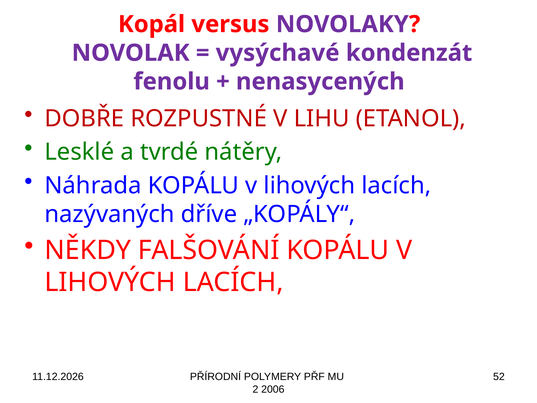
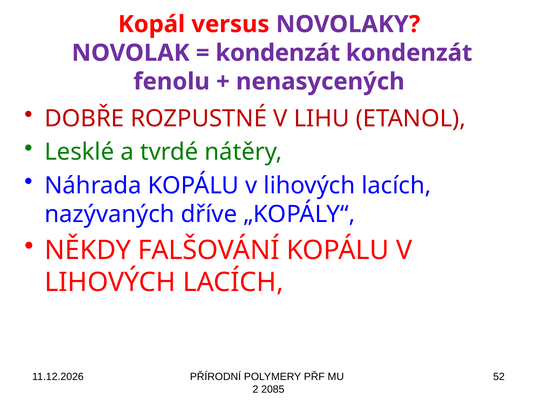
vysýchavé: vysýchavé -> kondenzát (278, 53)
2006: 2006 -> 2085 (273, 389)
